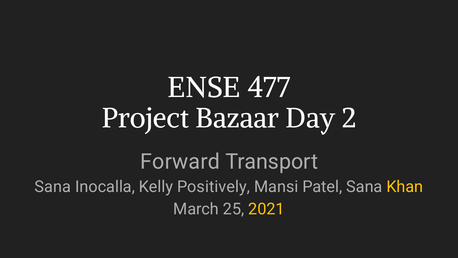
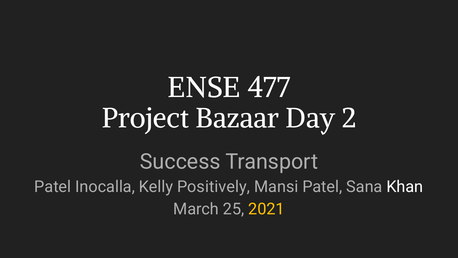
Forward: Forward -> Success (180, 161)
Sana: Sana -> Patel (53, 187)
Khan colour: yellow -> white (405, 187)
